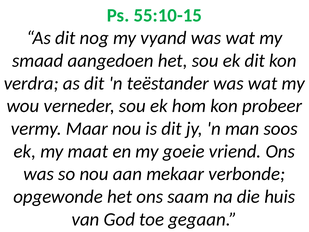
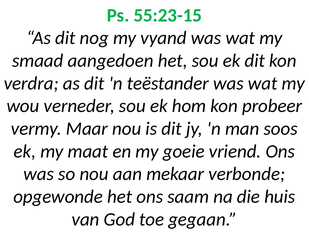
55:10-15: 55:10-15 -> 55:23-15 (168, 15)
